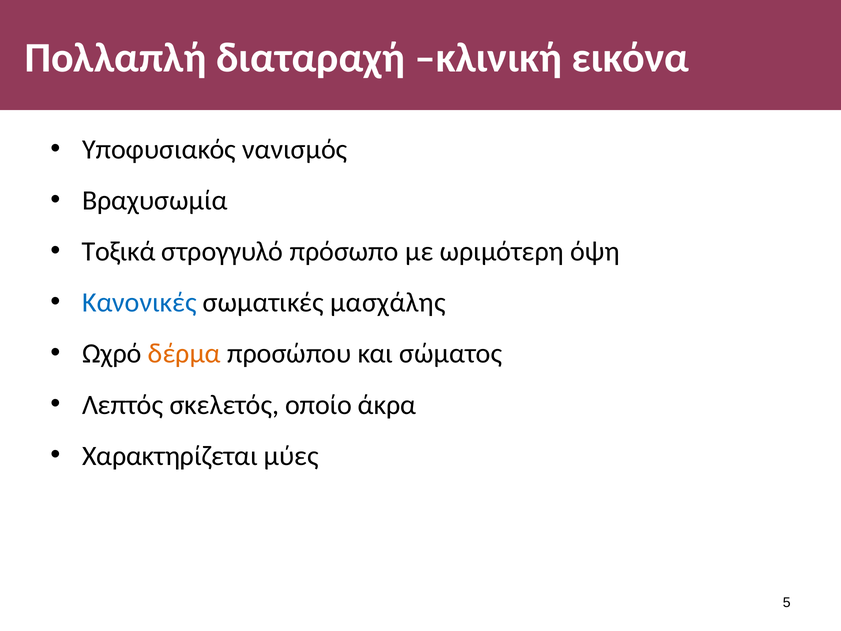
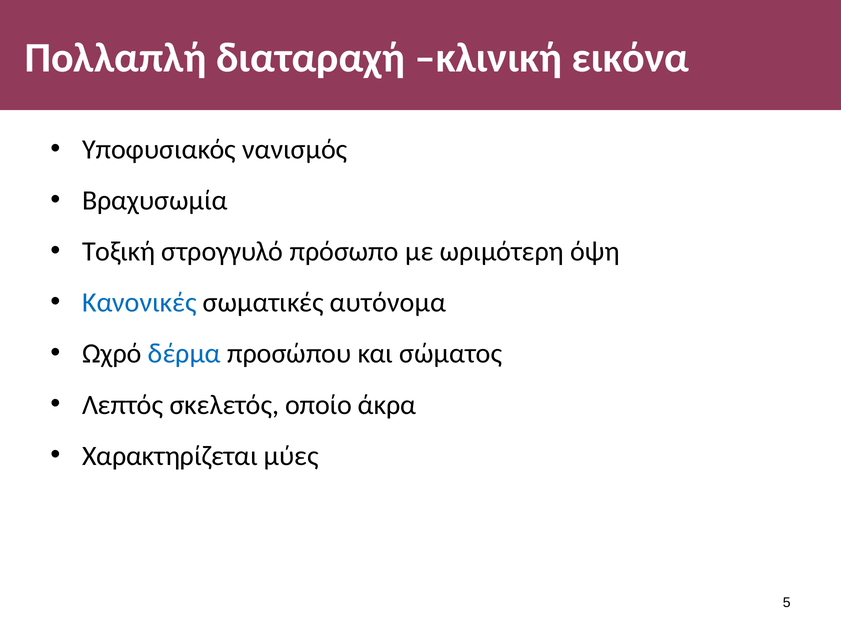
Τοξικά: Τοξικά -> Τοξική (119, 252)
μασχάλης: μασχάλης -> αυτόνομα (388, 303)
δέρμα colour: orange -> blue (184, 354)
